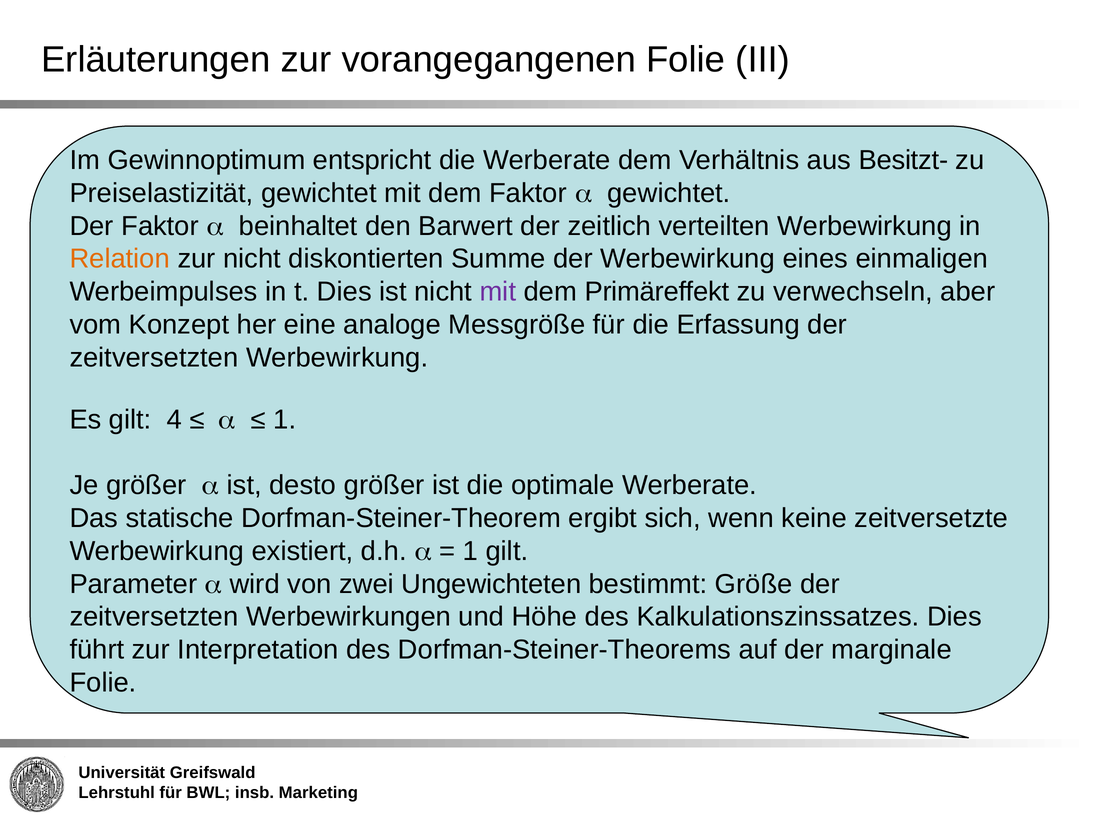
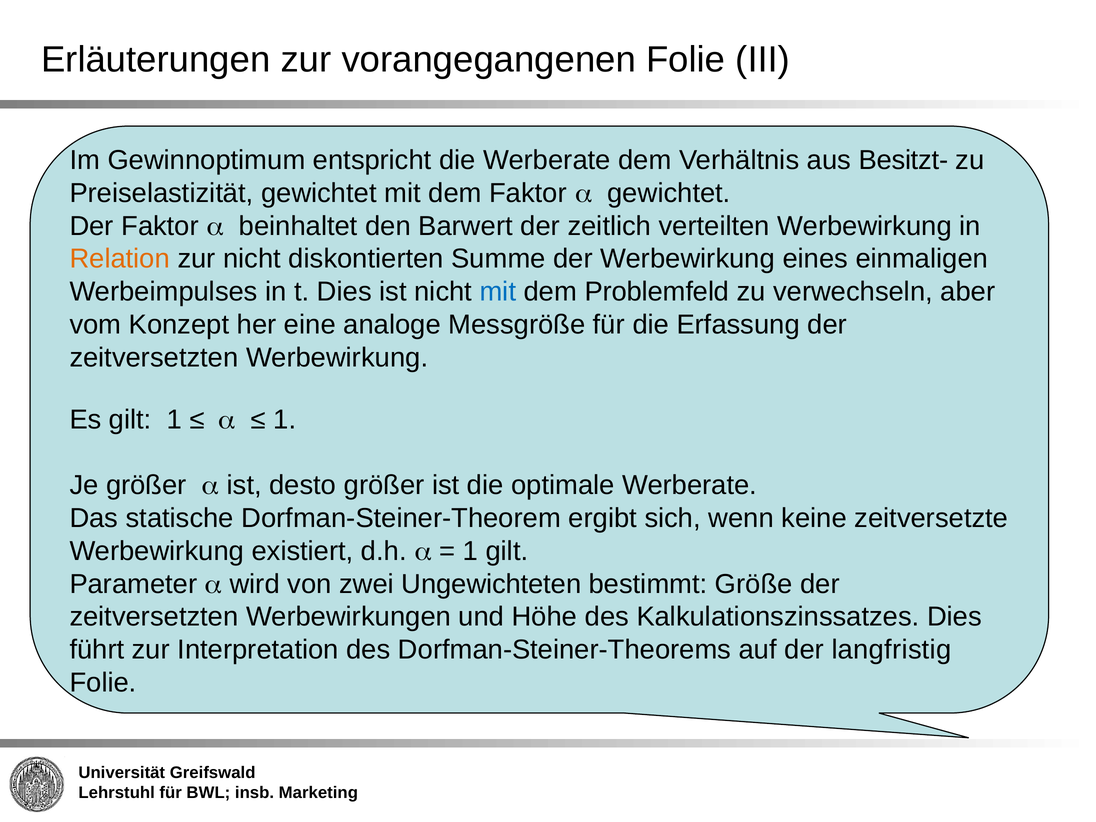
mit colour: purple -> blue (498, 292)
Primäreffekt: Primäreffekt -> Problemfeld (657, 292)
gilt 4: 4 -> 1 (174, 420)
marginale: marginale -> langfristig (891, 650)
